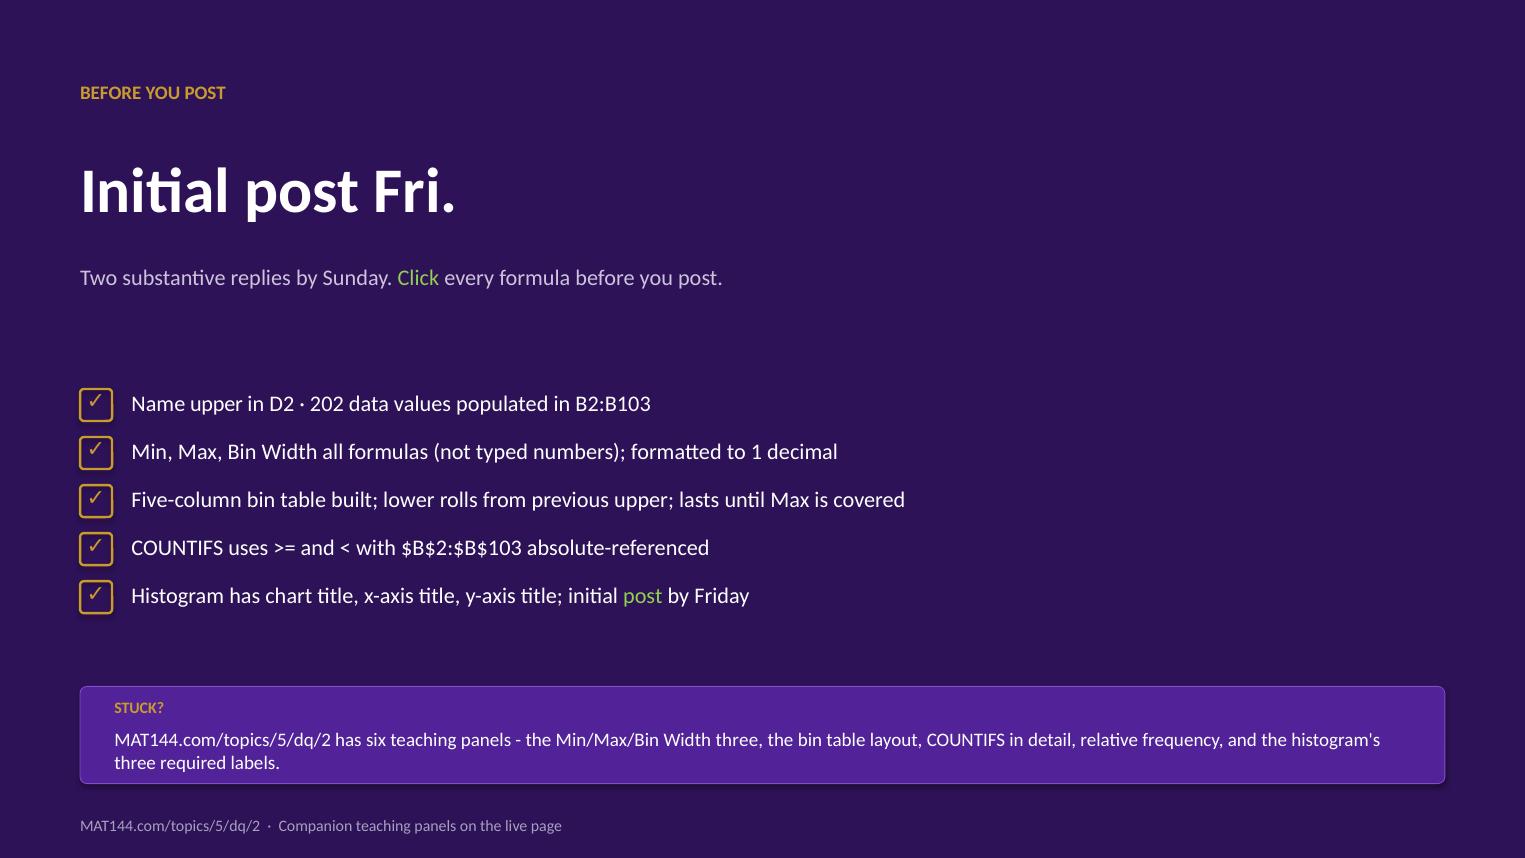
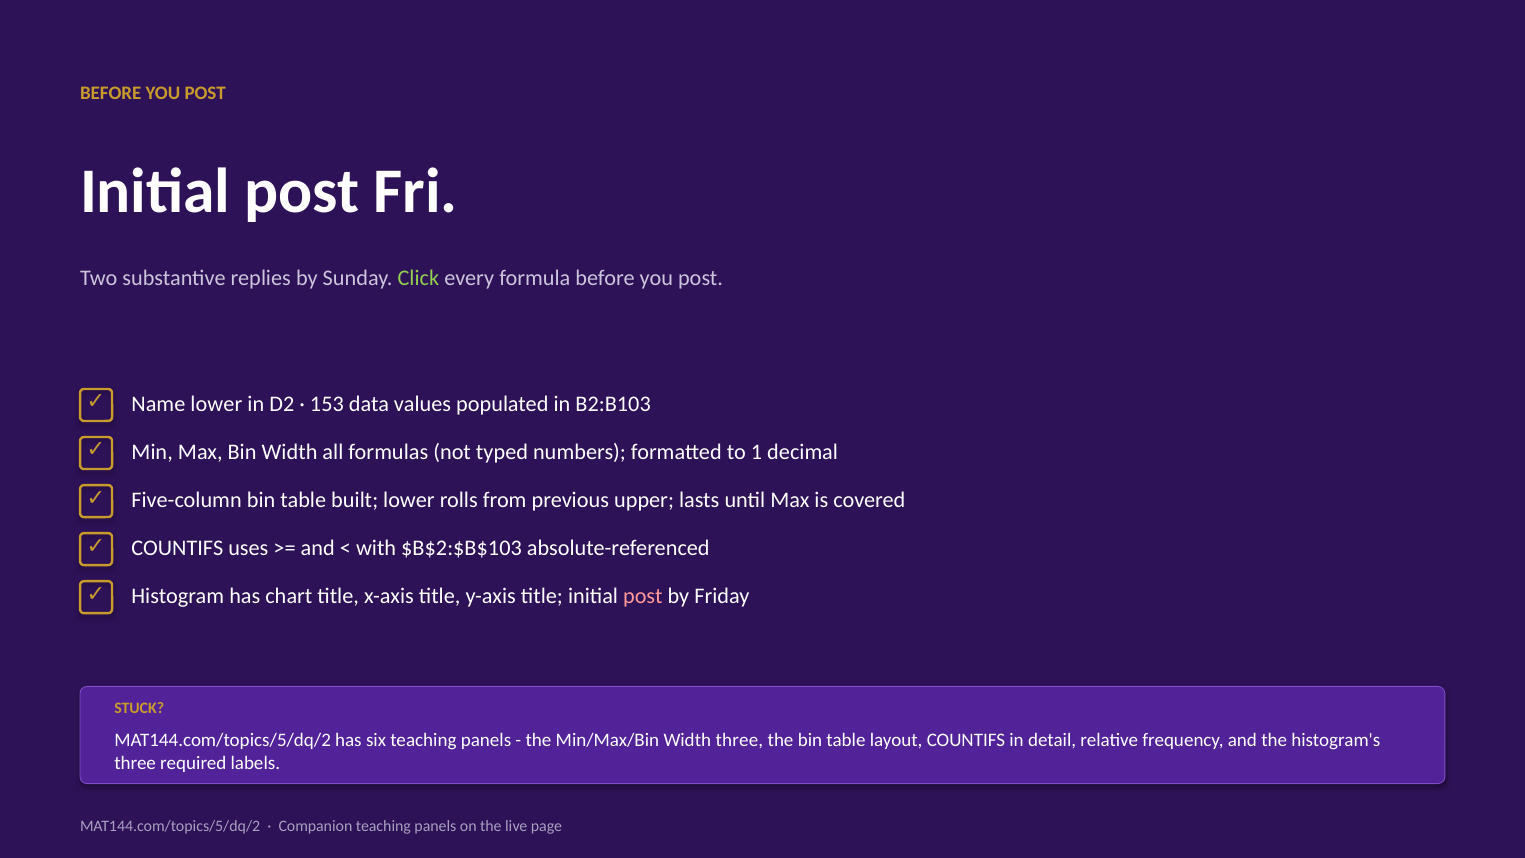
Name upper: upper -> lower (216, 404)
202: 202 -> 153 (327, 404)
post colour: light green -> pink (643, 596)
